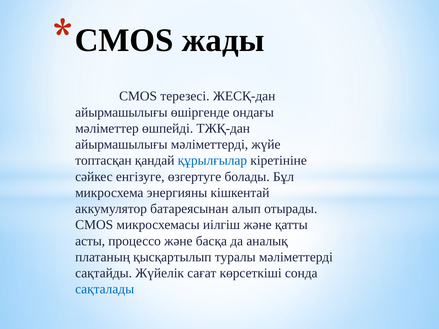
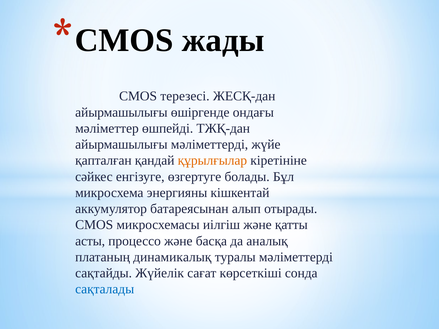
топтасқан: топтасқан -> қапталған (103, 161)
құрылғылар colour: blue -> orange (212, 161)
қысқартылып: қысқартылып -> динамикалық (172, 257)
